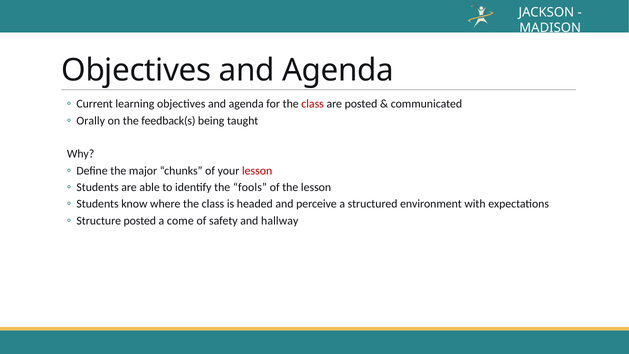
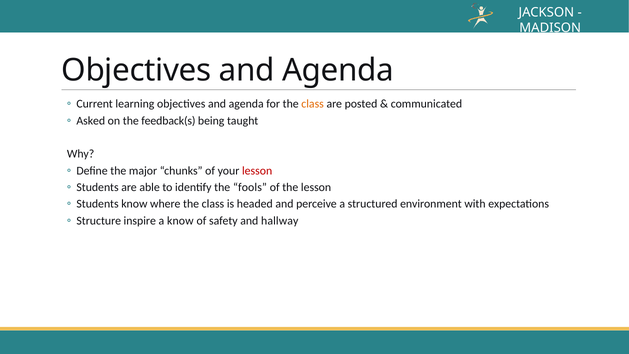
class colour: red -> orange (313, 104)
Orally: Orally -> Asked (91, 121)
Structure posted: posted -> inspire (140, 221)
a come: come -> know (180, 221)
